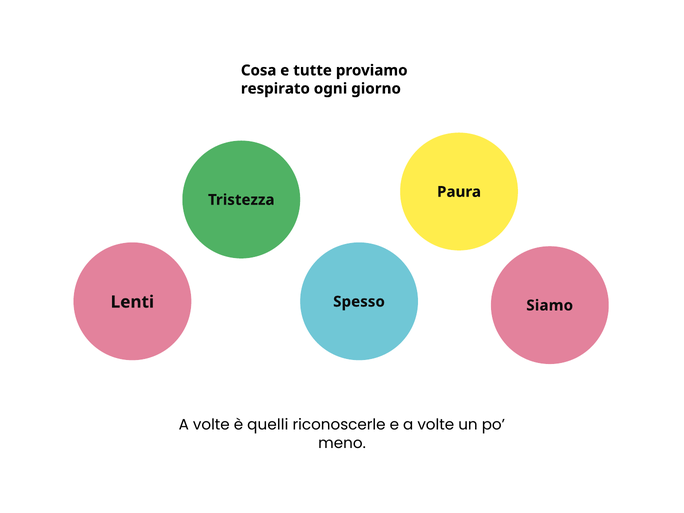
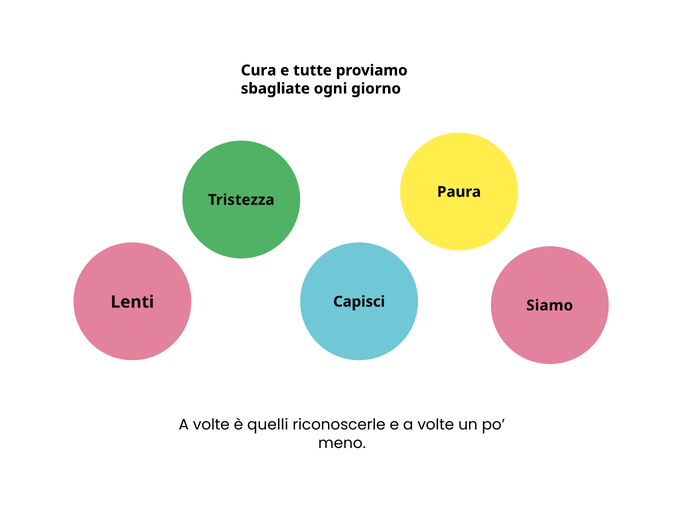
Cosa: Cosa -> Cura (259, 70)
respirato: respirato -> sbagliate (275, 89)
Spesso: Spesso -> Capisci (359, 302)
